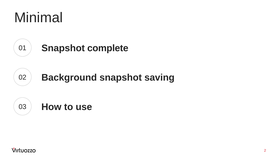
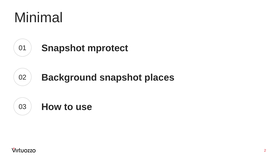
complete: complete -> mprotect (108, 48)
saving: saving -> places (159, 78)
